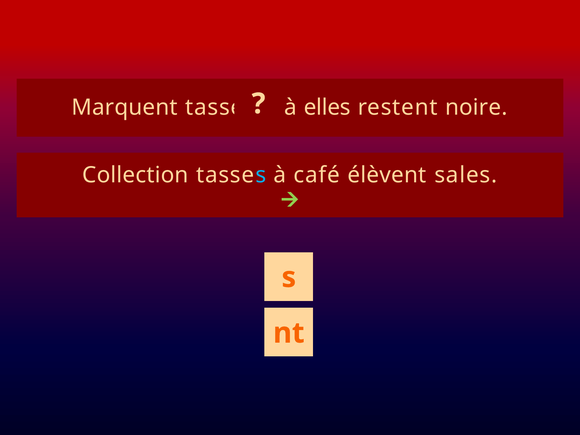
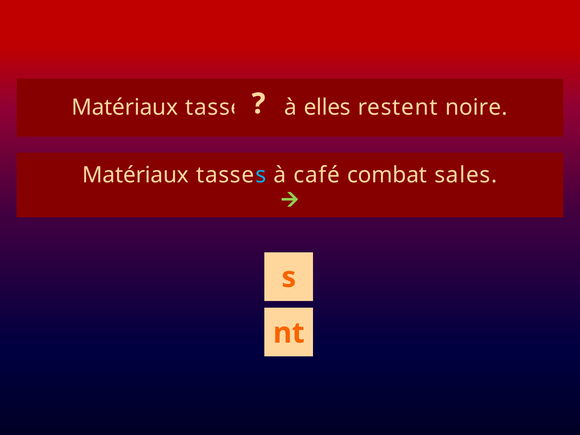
Marquent: Marquent -> Matériaux (125, 107)
Collection: Collection -> Matériaux (136, 175)
élèvent: élèvent -> combat (387, 175)
